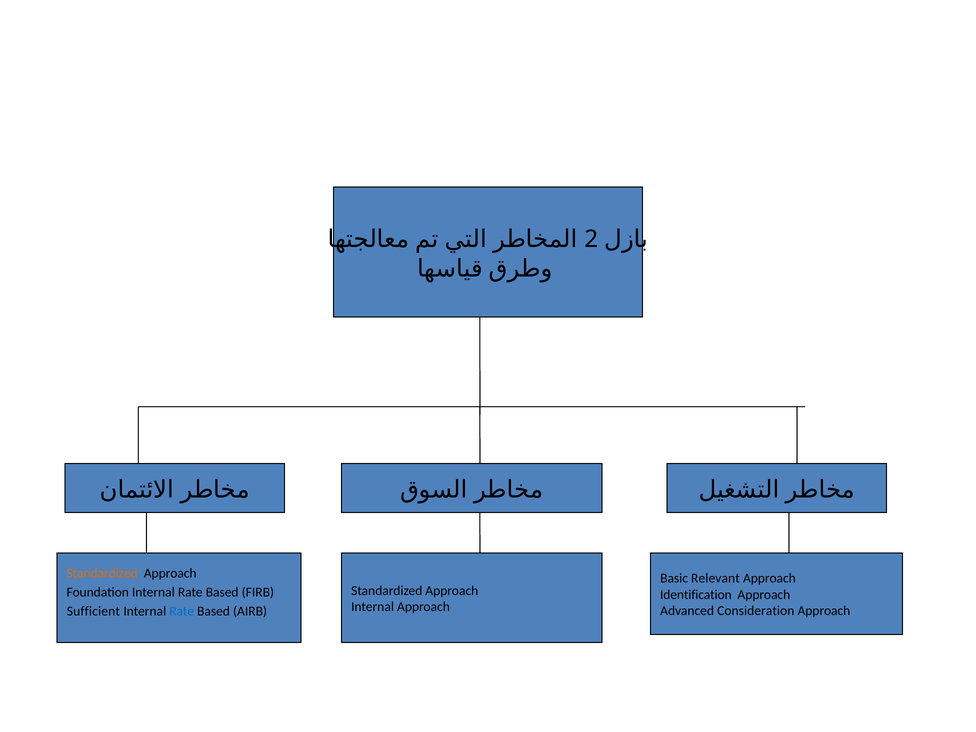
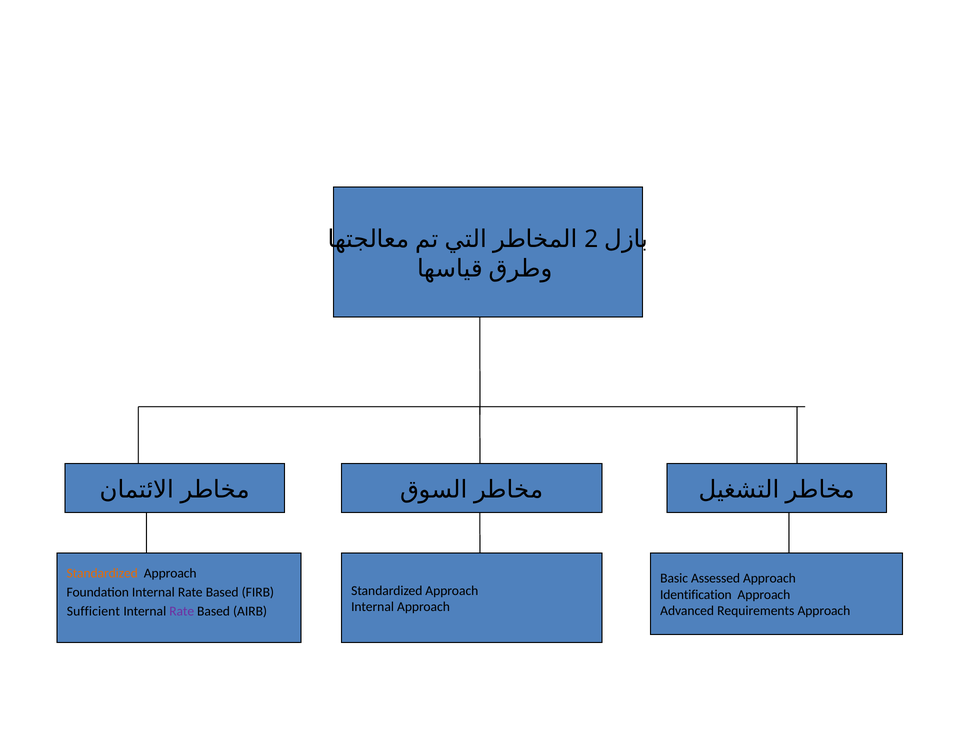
Relevant: Relevant -> Assessed (716, 578)
Consideration: Consideration -> Requirements (756, 611)
Rate colour: blue -> purple (182, 611)
